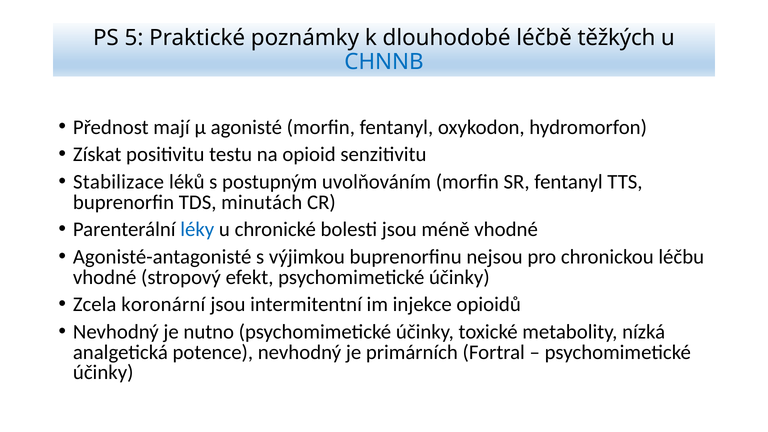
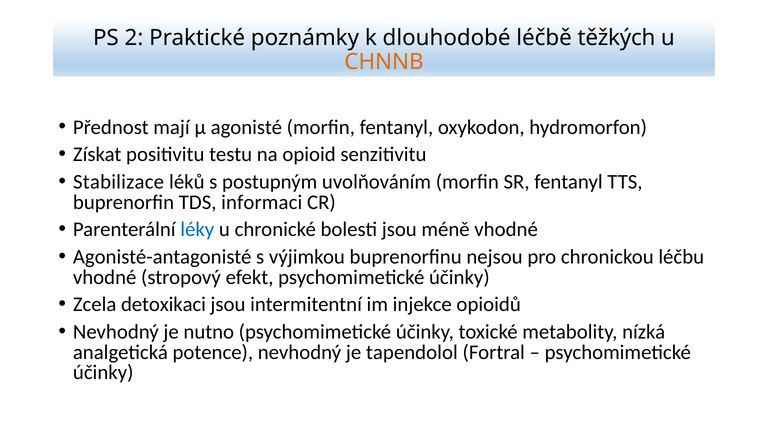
5: 5 -> 2 (134, 38)
CHNNB colour: blue -> orange (384, 62)
minutách: minutách -> informaci (262, 202)
koronární: koronární -> detoxikaci (163, 305)
primárních: primárních -> tapendolol (412, 352)
